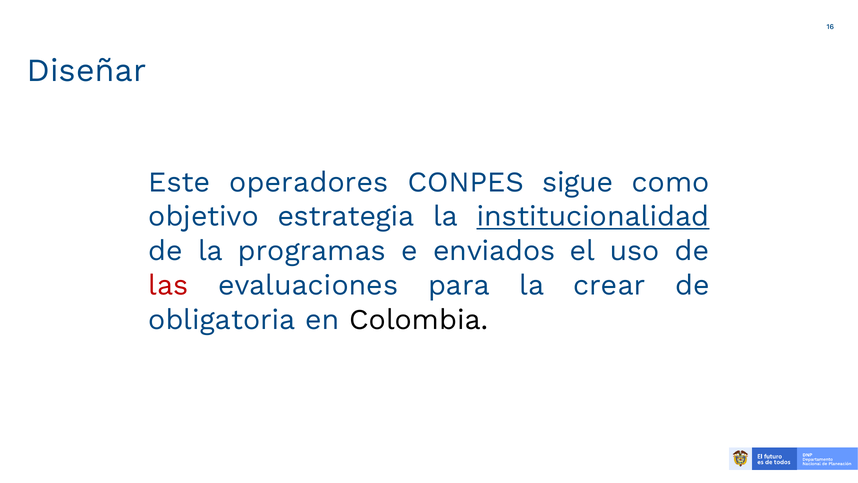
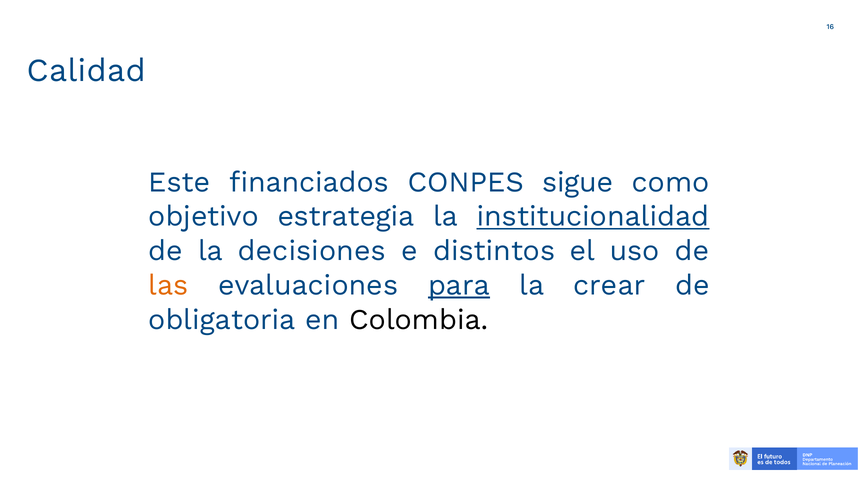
Diseñar: Diseñar -> Calidad (86, 71)
operadores: operadores -> financiados (309, 182)
programas: programas -> decisiones (312, 251)
enviados: enviados -> distintos (494, 251)
las colour: red -> orange (168, 285)
para underline: none -> present (459, 285)
